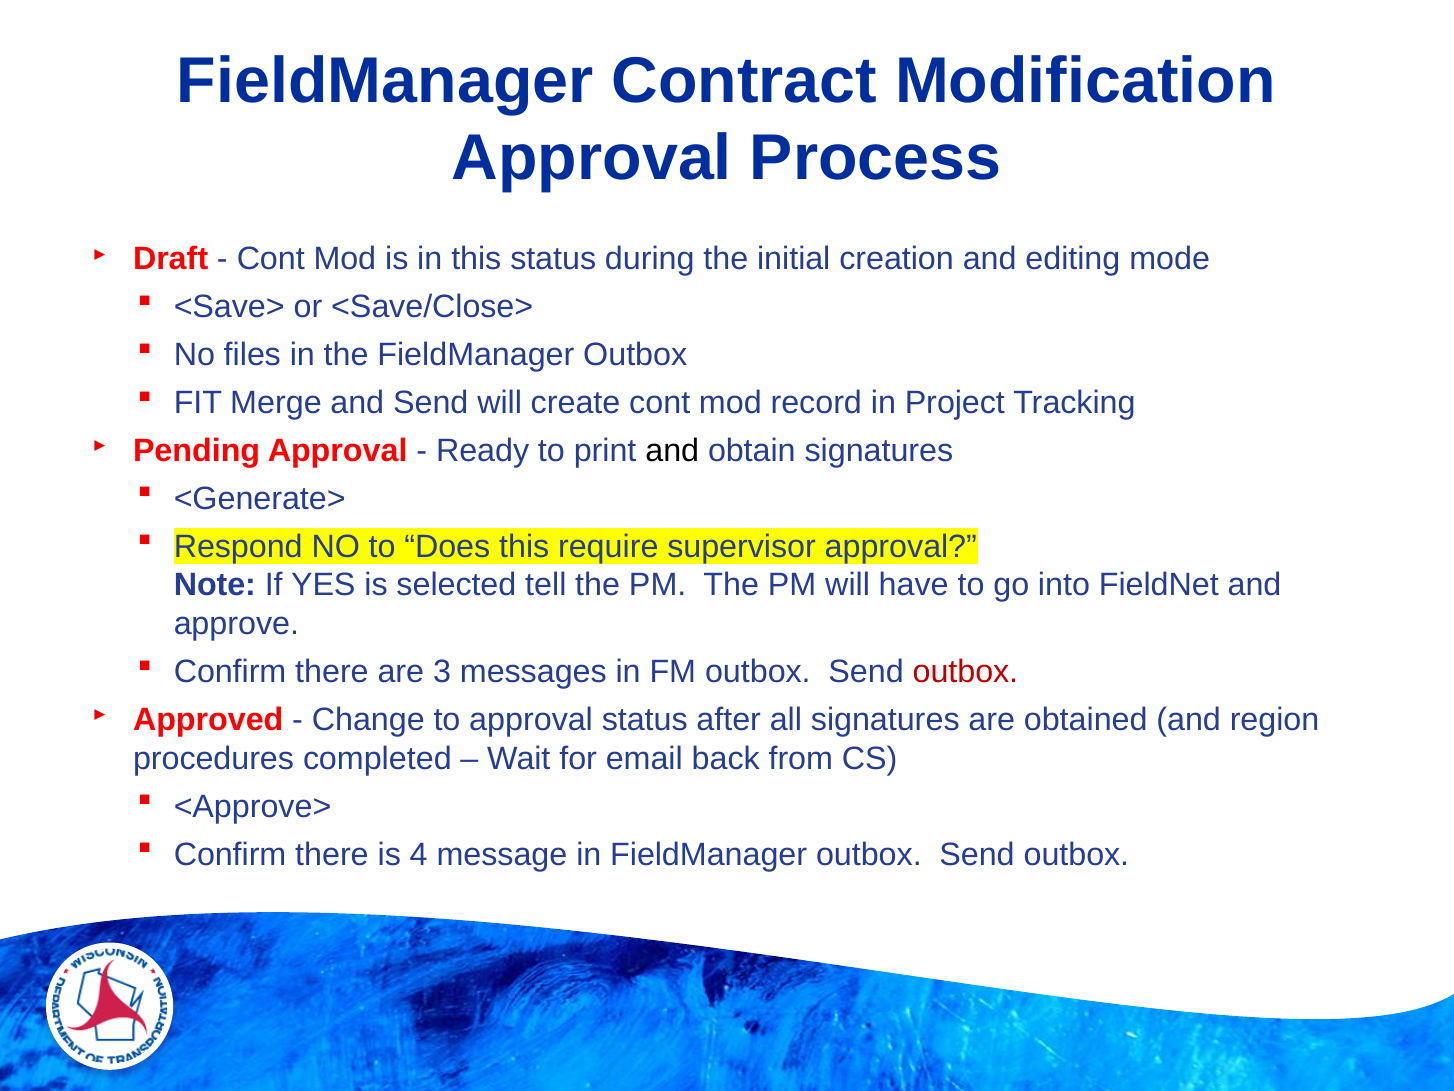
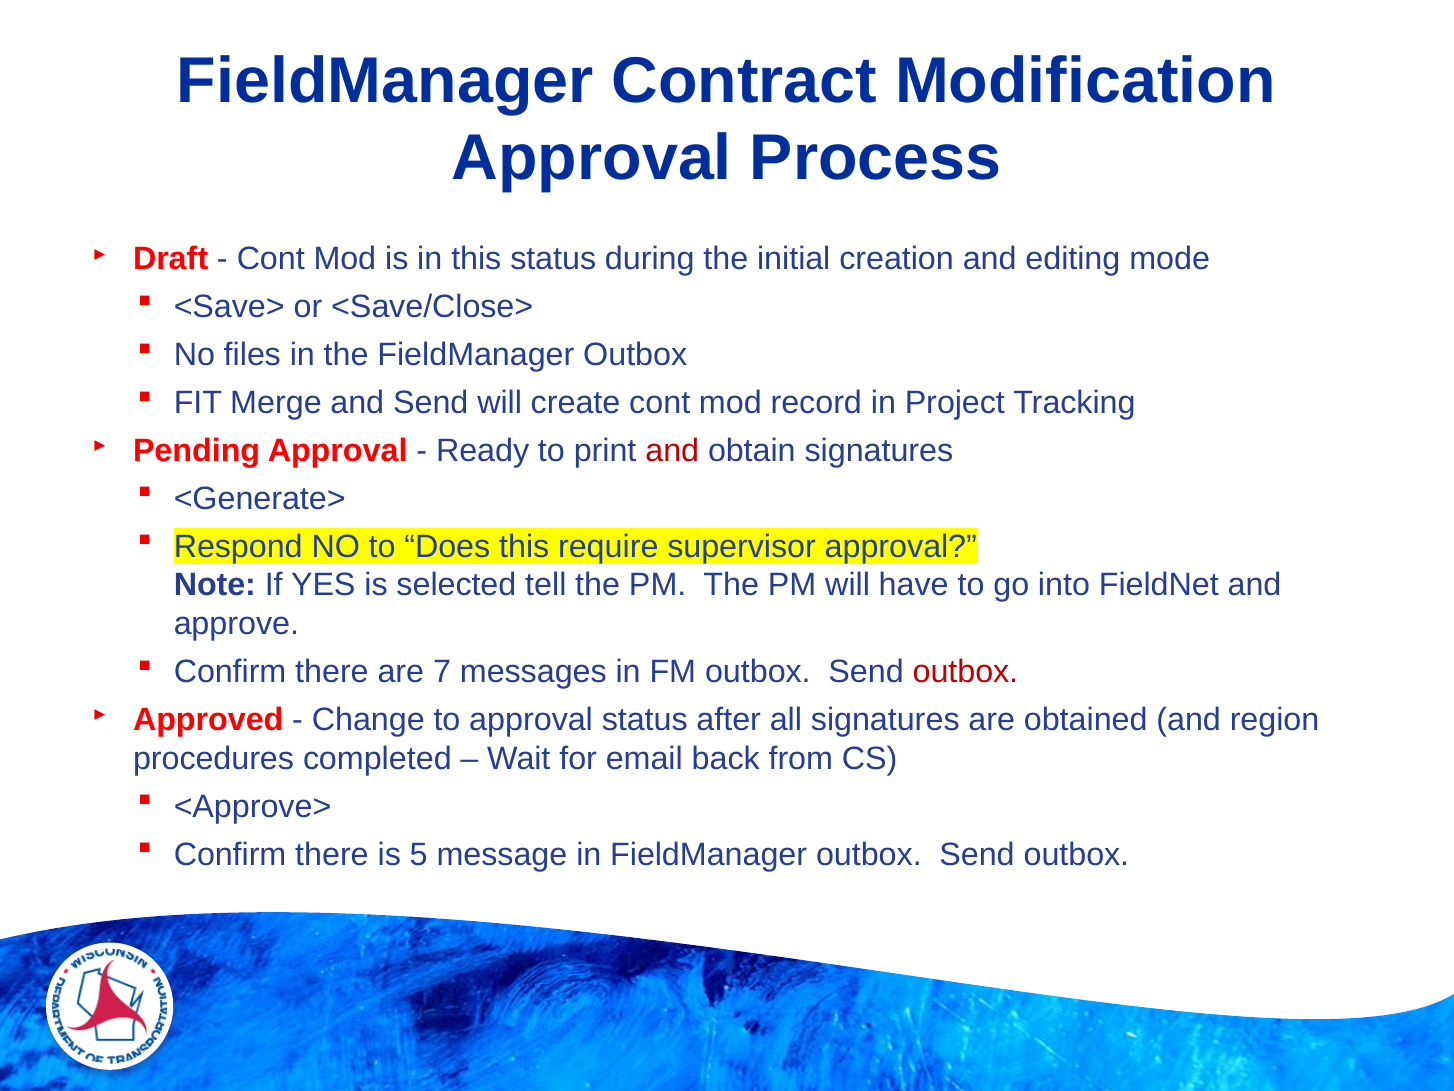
and colour: black -> red (672, 451)
3: 3 -> 7 (442, 672)
4: 4 -> 5 (419, 854)
